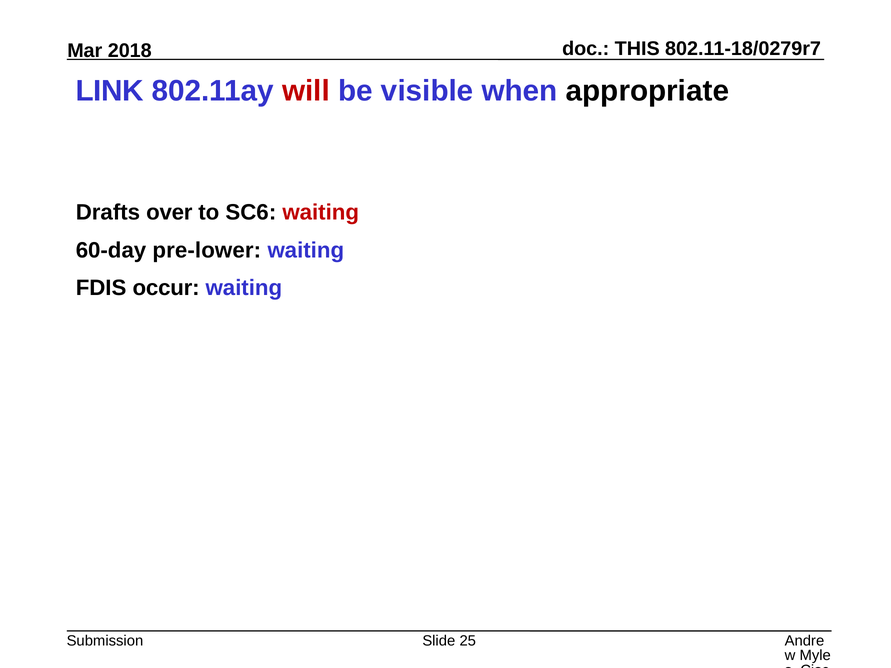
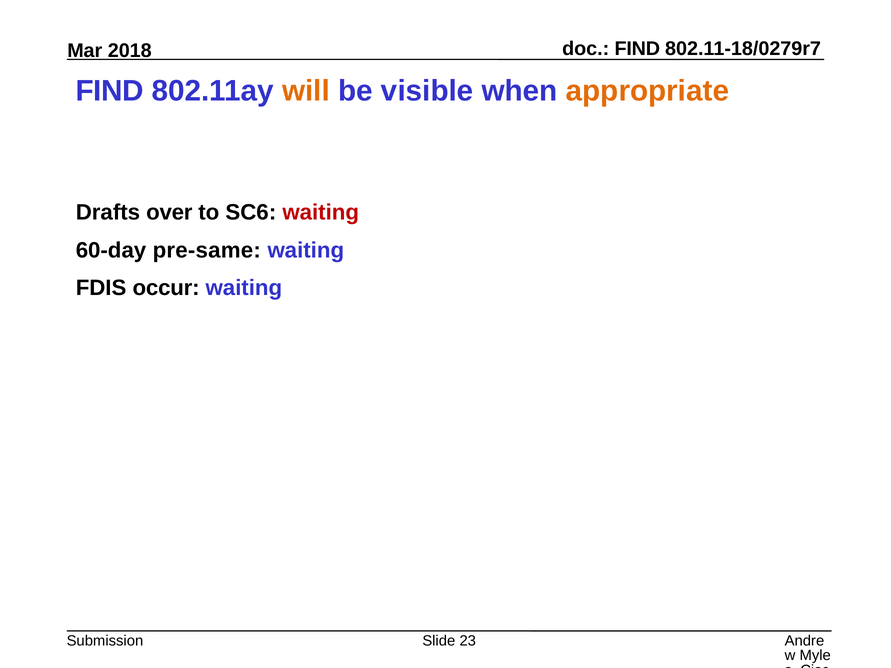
THIS: THIS -> FIND (637, 49)
LINK: LINK -> FIND (110, 91)
will colour: red -> orange (306, 91)
appropriate colour: black -> orange (647, 91)
pre-lower: pre-lower -> pre-same (207, 250)
25: 25 -> 23 (468, 641)
